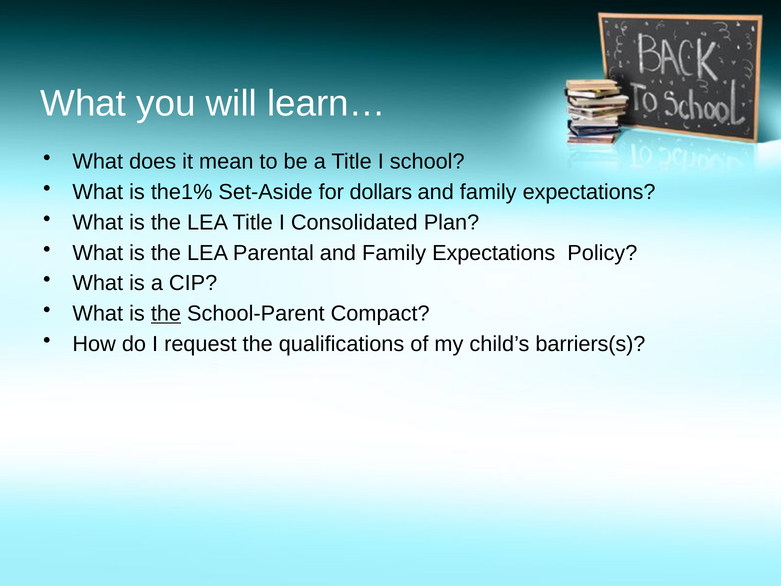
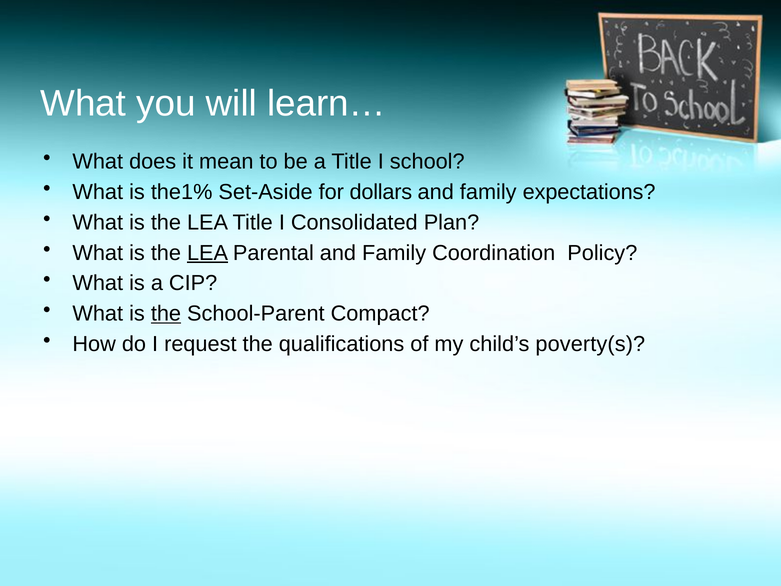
LEA underline: none -> present (208, 253)
Parental and Family Expectations: Expectations -> Coordination (494, 253)
barriers(s: barriers(s -> poverty(s (590, 344)
